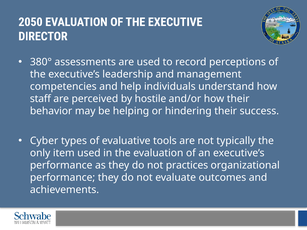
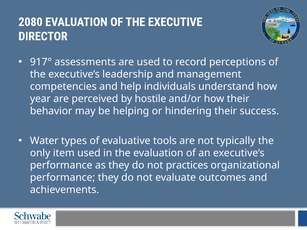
2050: 2050 -> 2080 (30, 22)
380°: 380° -> 917° (41, 62)
staff: staff -> year (40, 99)
Cyber: Cyber -> Water (44, 141)
